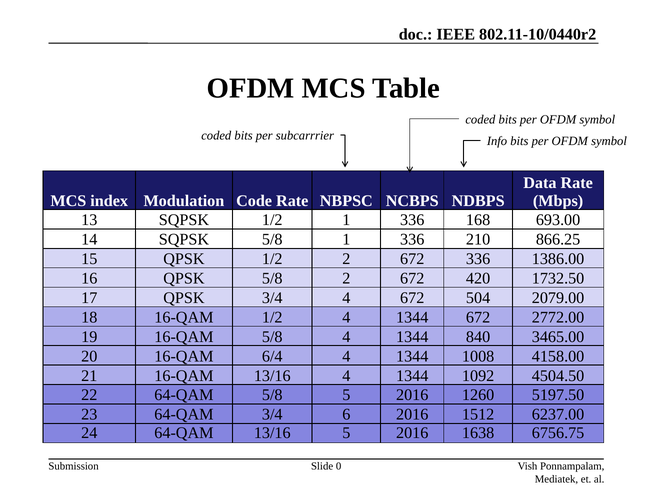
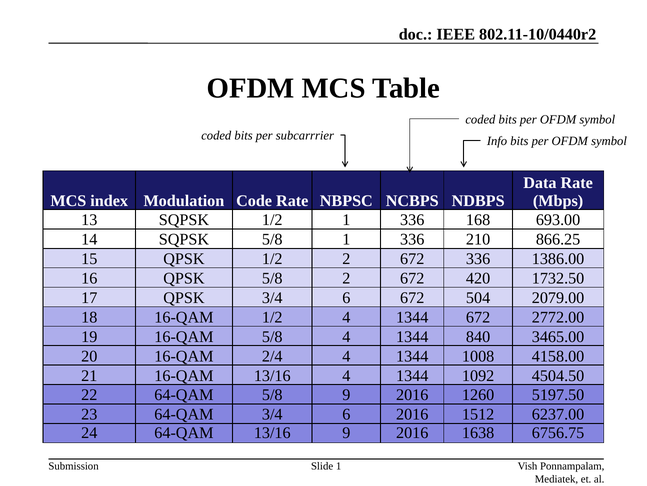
QPSK 3/4 4: 4 -> 6 (346, 297)
6/4: 6/4 -> 2/4 (272, 356)
5/8 5: 5 -> 9 (346, 395)
13/16 5: 5 -> 9 (346, 432)
Slide 0: 0 -> 1 (339, 465)
